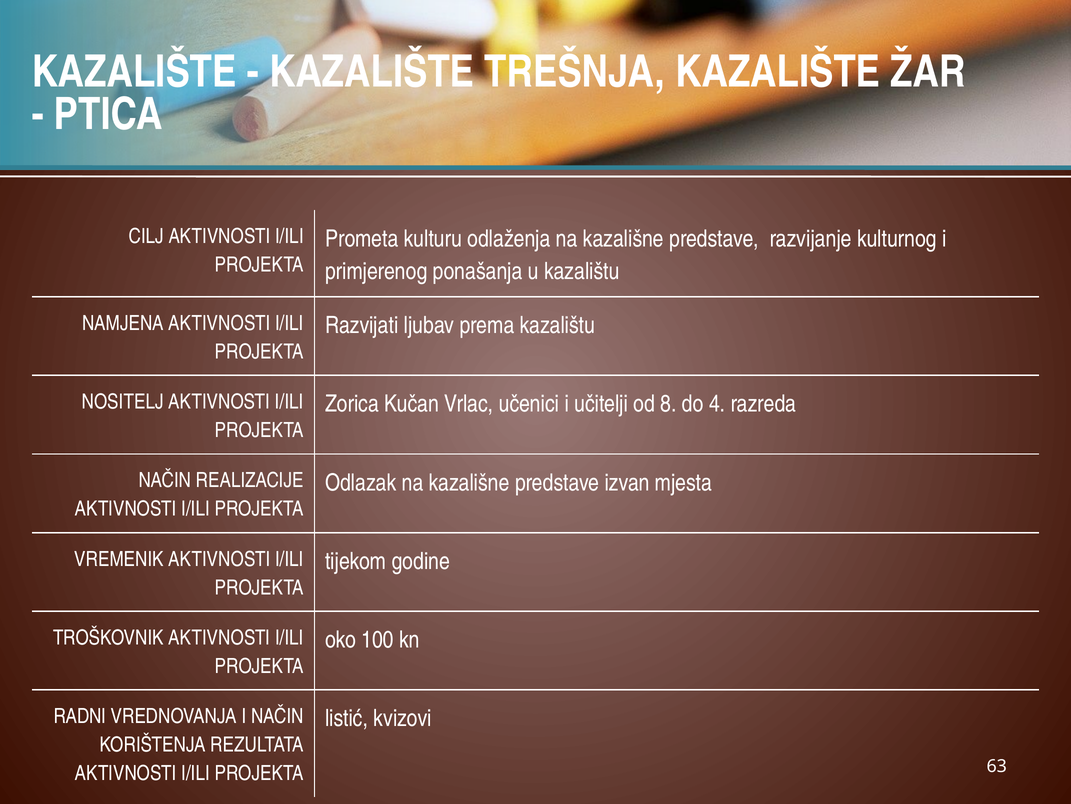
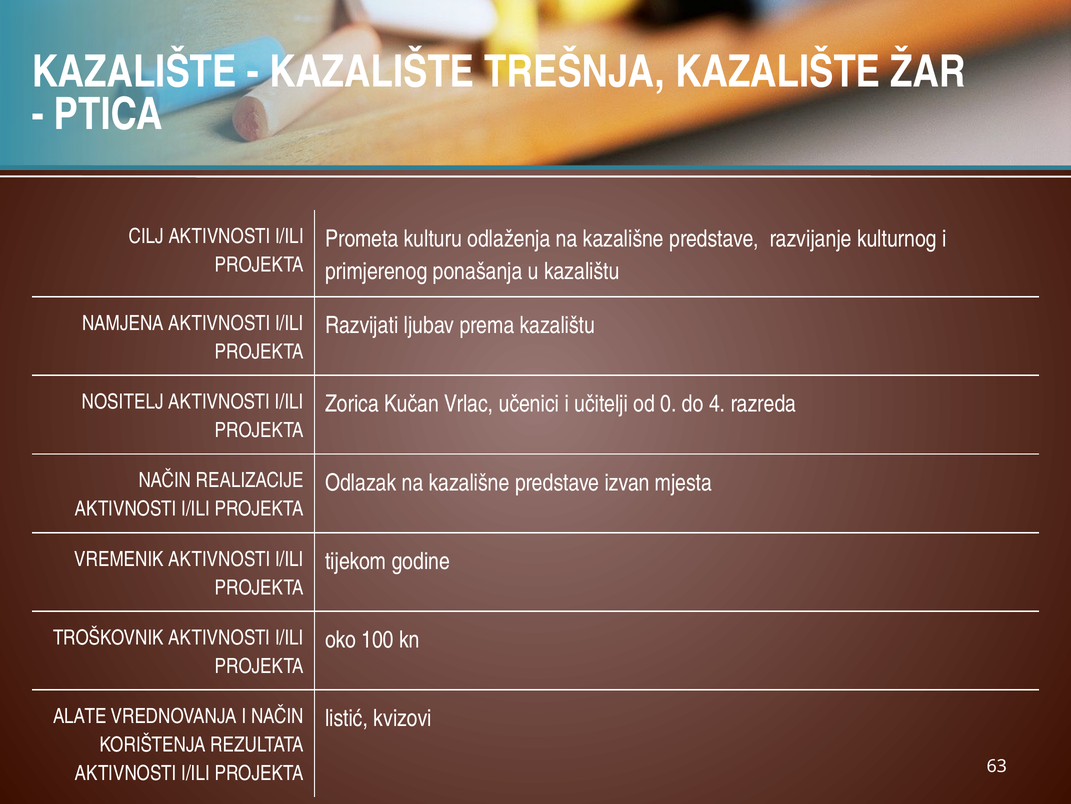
8: 8 -> 0 (669, 404)
RADNI: RADNI -> ALATE (80, 716)
